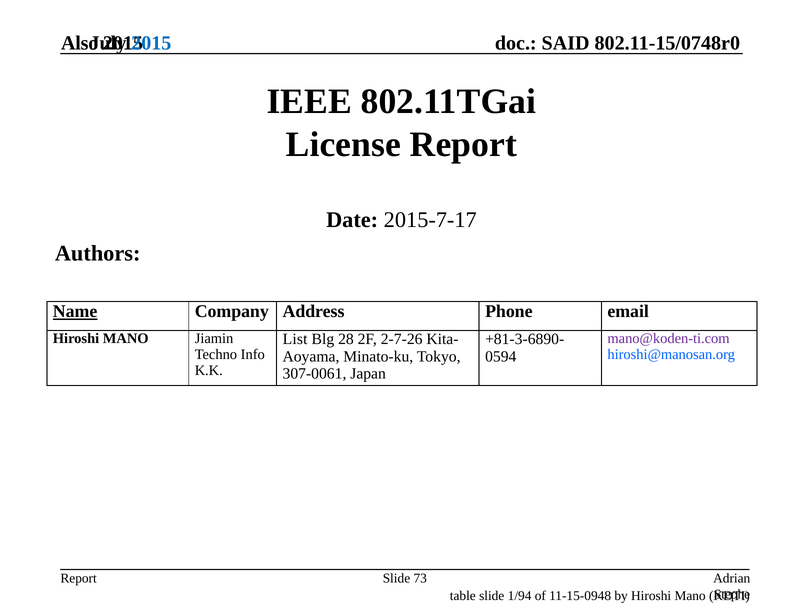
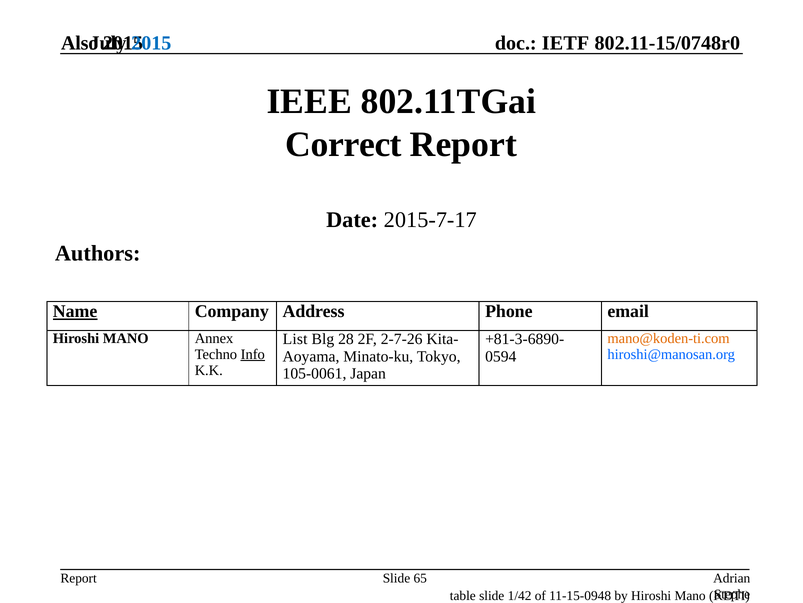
SAID: SAID -> IETF (566, 43)
License: License -> Correct (344, 144)
Jiamin: Jiamin -> Annex (214, 338)
mano@koden-ti.com colour: purple -> orange (669, 338)
Info underline: none -> present (253, 354)
307-0061: 307-0061 -> 105-0061 (315, 373)
73: 73 -> 65 (420, 578)
1/94: 1/94 -> 1/42 (520, 595)
